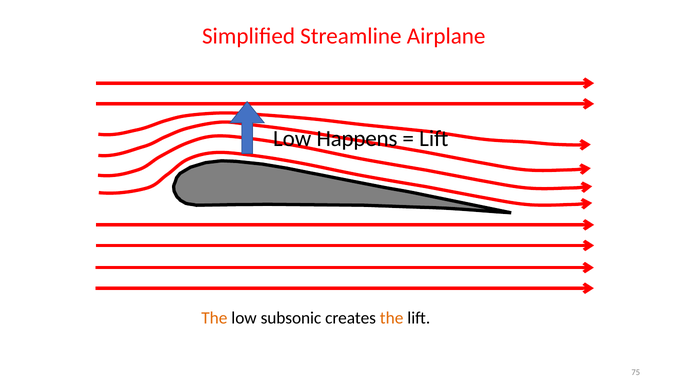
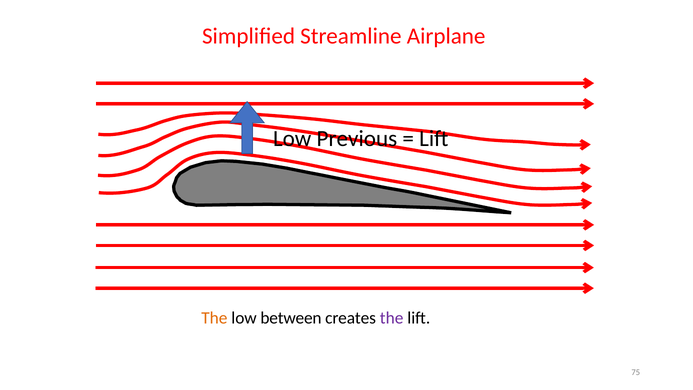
Happens: Happens -> Previous (357, 139)
subsonic: subsonic -> between (291, 318)
the colour: orange -> purple (392, 318)
